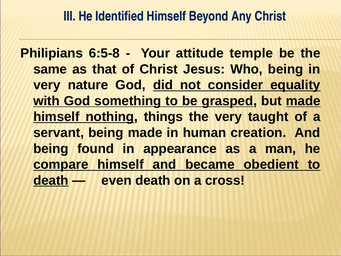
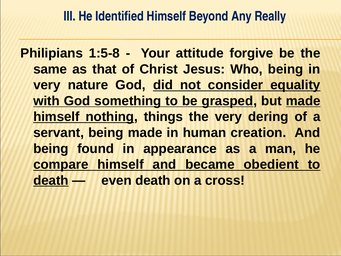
Any Christ: Christ -> Really (270, 16)
6:5-8: 6:5-8 -> 1:5-8 (104, 53)
temple: temple -> forgive (251, 53)
taught: taught -> dering (268, 117)
